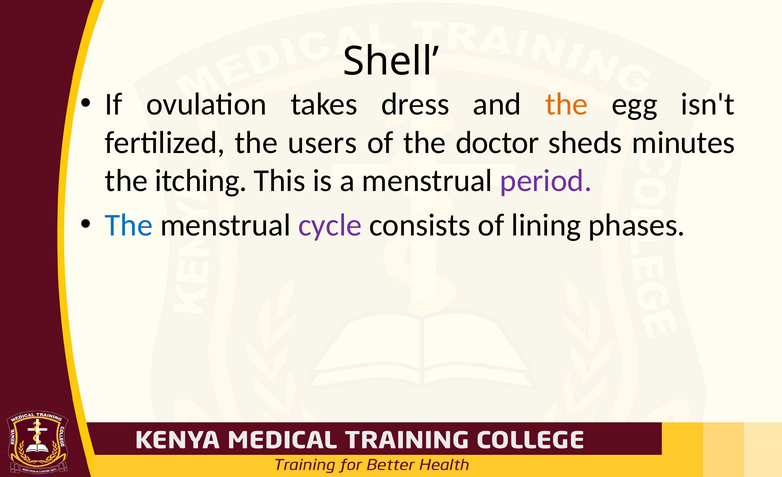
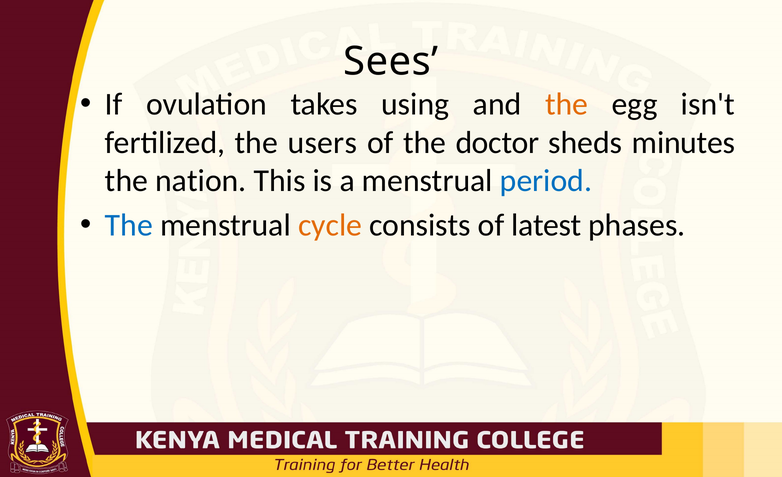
Shell: Shell -> Sees (391, 62)
dress: dress -> using (415, 104)
itching: itching -> nation (201, 181)
period colour: purple -> blue (546, 181)
cycle colour: purple -> orange (330, 225)
lining: lining -> latest (546, 225)
